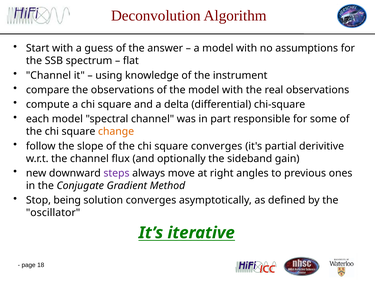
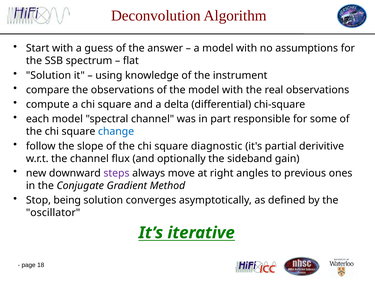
Channel: Channel -> Solution (49, 75)
change colour: orange -> blue (116, 132)
square converges: converges -> diagnostic (217, 146)
